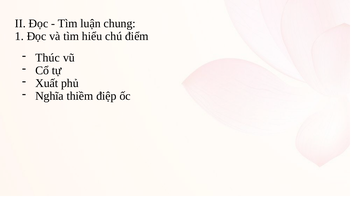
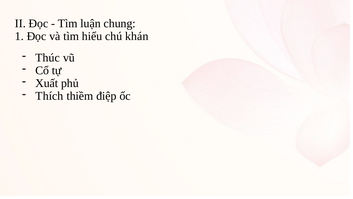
điểm: điểm -> khán (137, 36)
Nghĩa: Nghĩa -> Thích (49, 96)
